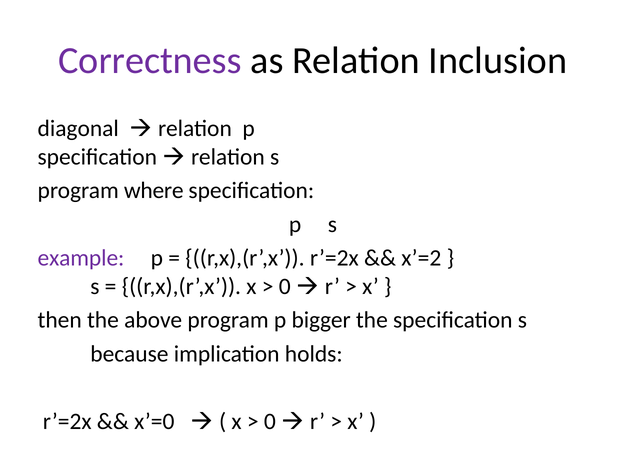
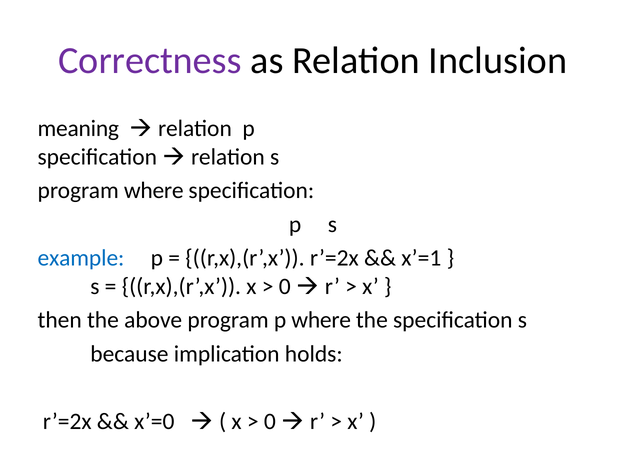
diagonal: diagonal -> meaning (78, 128)
example colour: purple -> blue (81, 258)
x’=2: x’=2 -> x’=1 (421, 258)
p bigger: bigger -> where (321, 320)
